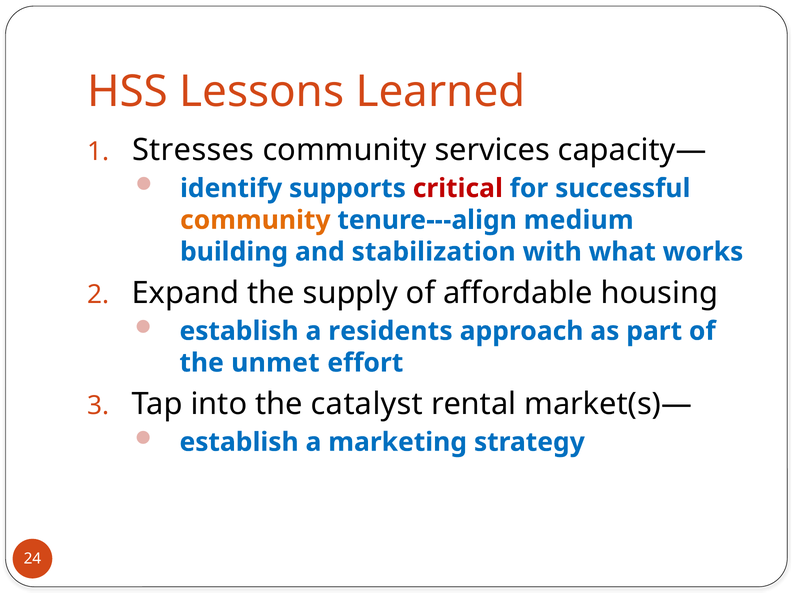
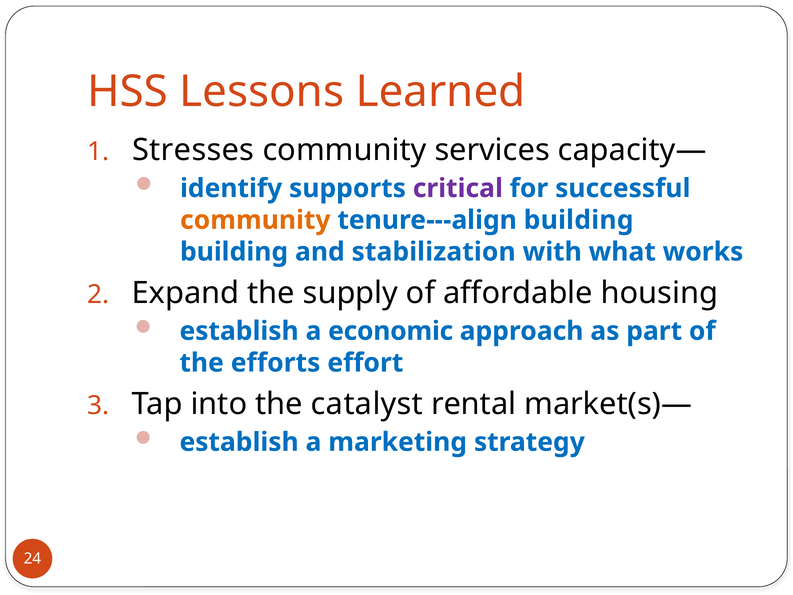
critical colour: red -> purple (458, 188)
tenure---align medium: medium -> building (579, 220)
residents: residents -> economic (391, 331)
unmet: unmet -> efforts (276, 363)
